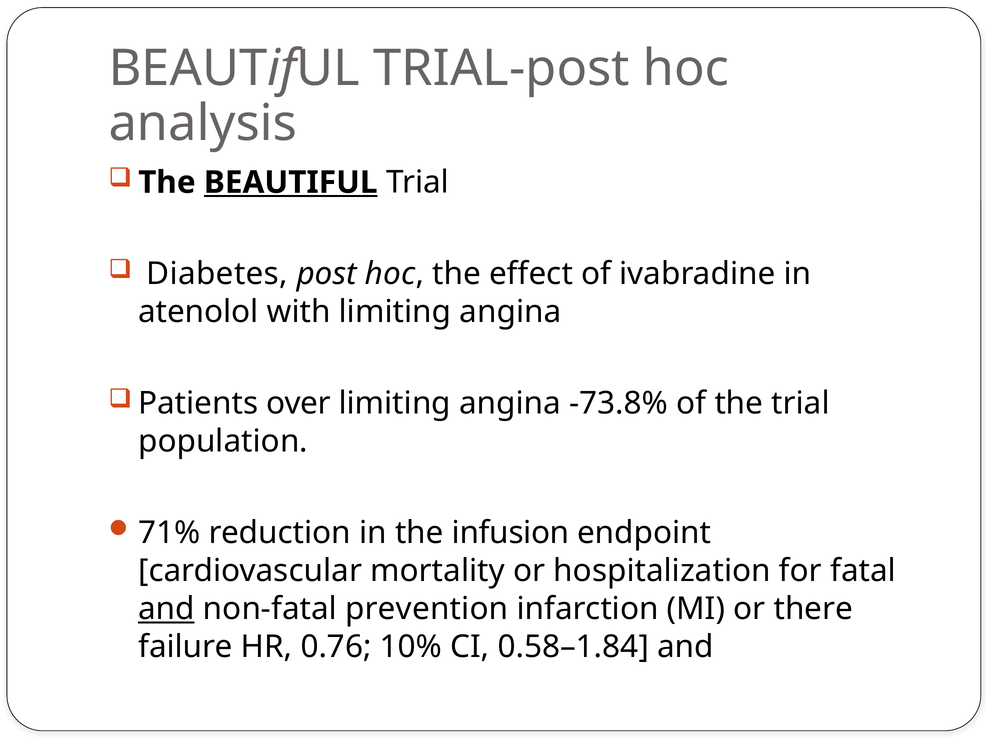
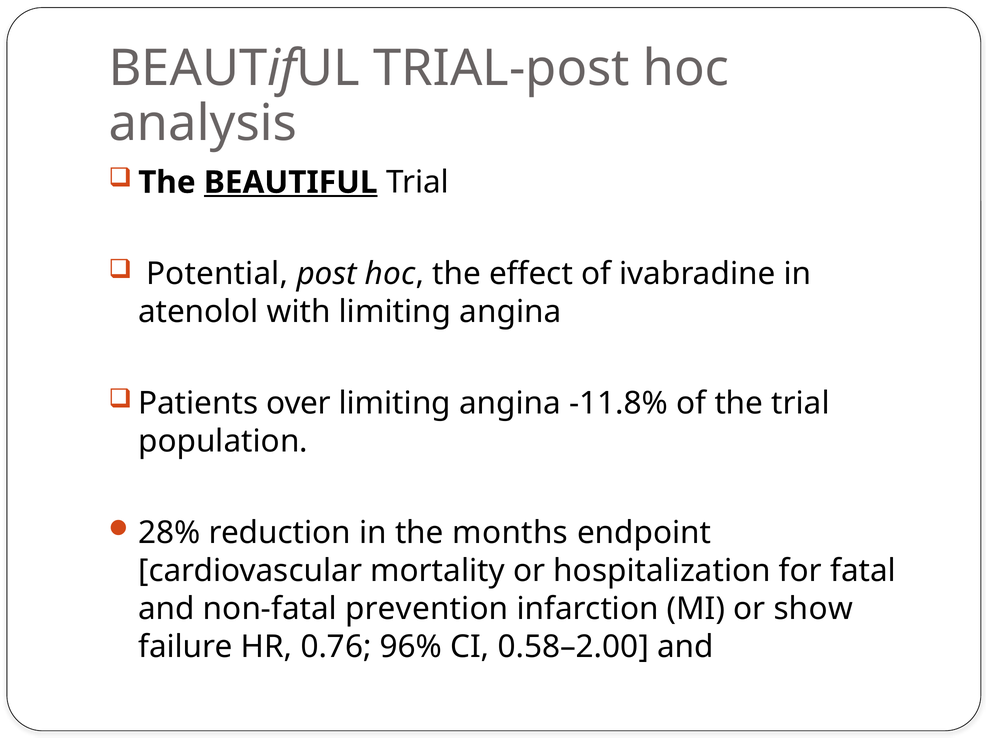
Diabetes: Diabetes -> Potential (217, 274)
-73.8%: -73.8% -> -11.8% (619, 404)
71%: 71% -> 28% (169, 533)
infusion: infusion -> months (510, 533)
and underline: present -> none (166, 609)
there: there -> show (813, 609)
10%: 10% -> 96% (411, 647)
0.58–1.84: 0.58–1.84 -> 0.58–2.00 (573, 647)
